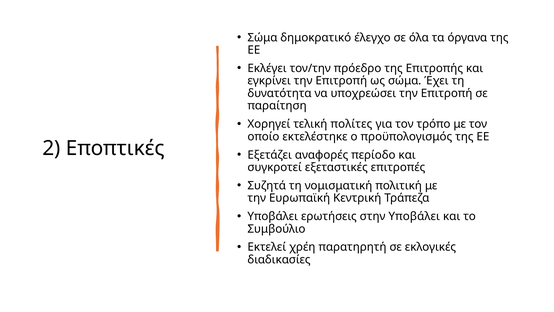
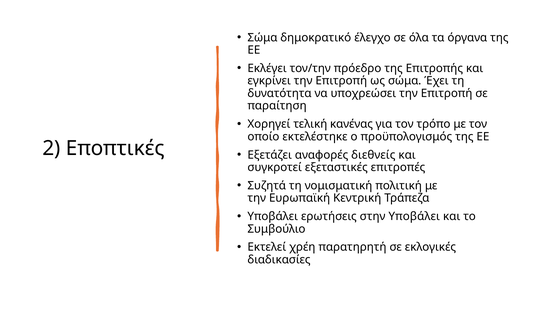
πολίτες: πολίτες -> κανένας (351, 124)
περίοδο: περίοδο -> διεθνείς (373, 155)
